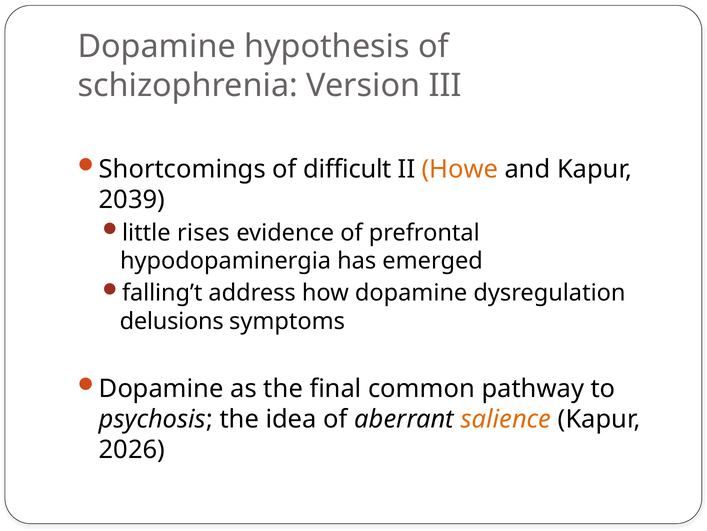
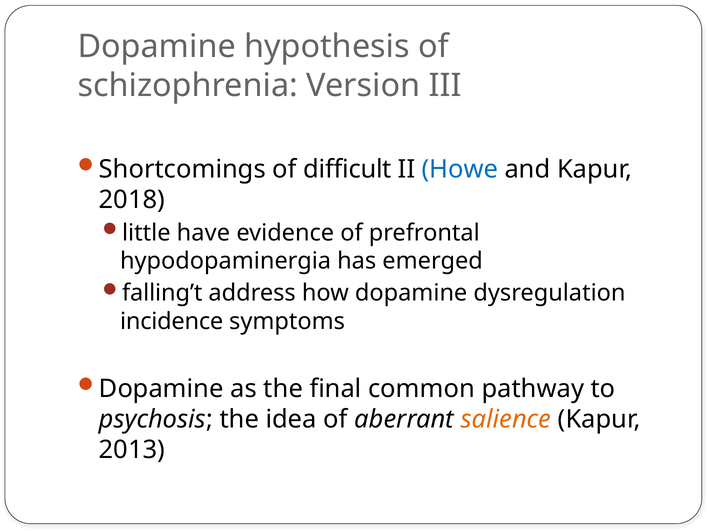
Howe colour: orange -> blue (460, 169)
2039: 2039 -> 2018 (132, 199)
rises: rises -> have (203, 232)
delusions: delusions -> incidence (172, 321)
2026: 2026 -> 2013 (132, 449)
